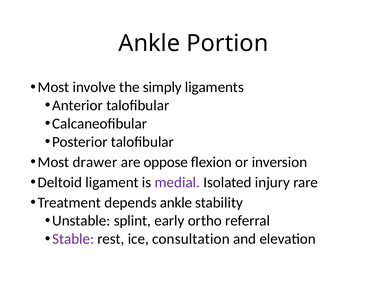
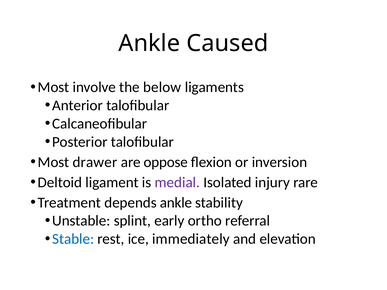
Portion: Portion -> Caused (227, 43)
simply: simply -> below (162, 87)
Stable colour: purple -> blue (73, 239)
consultation: consultation -> immediately (191, 239)
